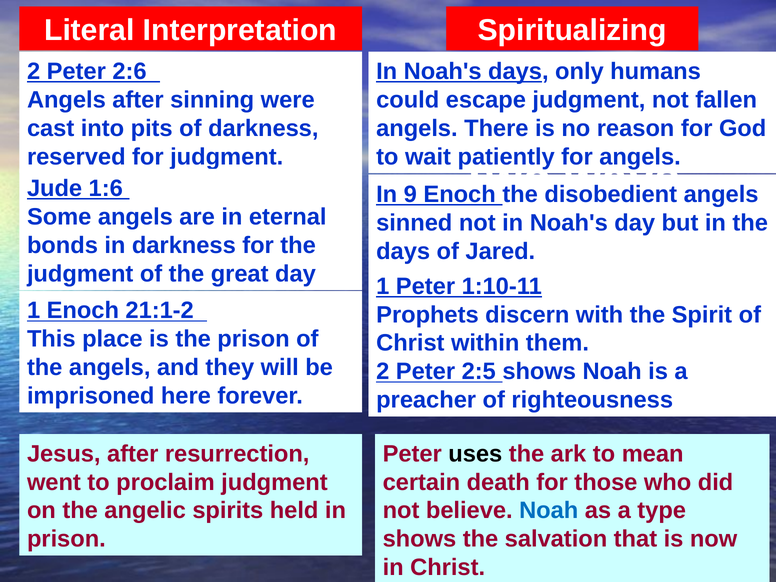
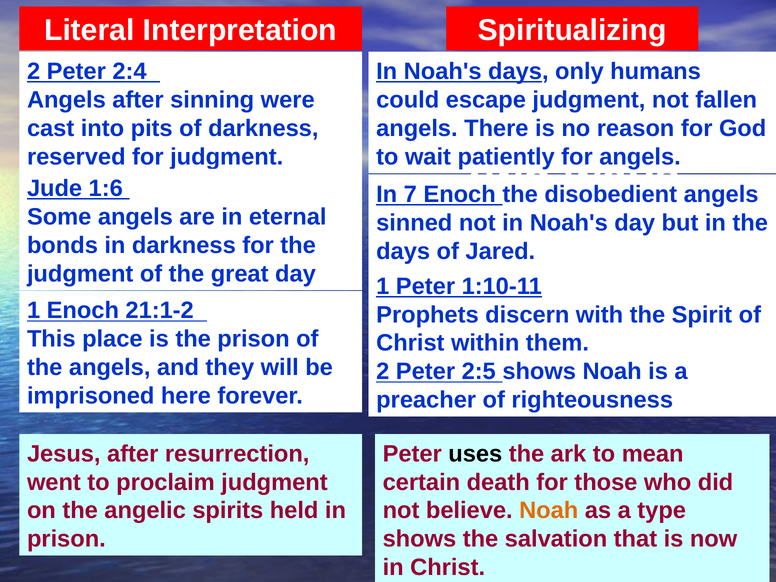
2:6: 2:6 -> 2:4 (129, 71)
9: 9 -> 7 (410, 194)
Noah colour: blue -> orange (549, 511)
